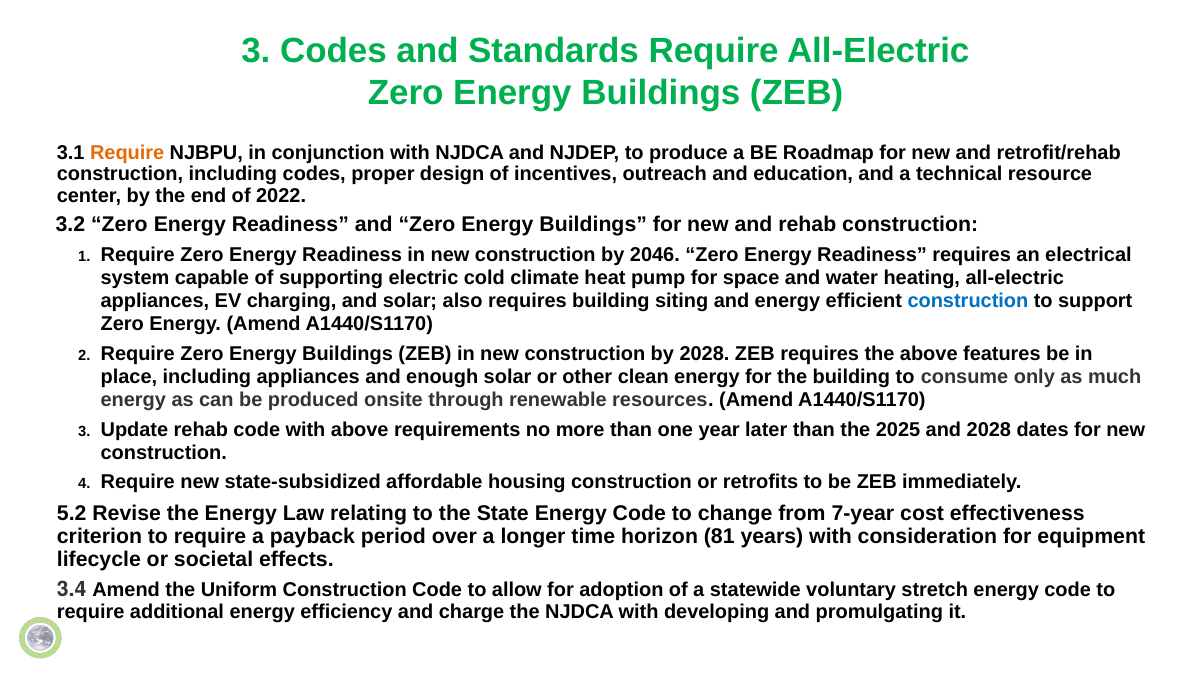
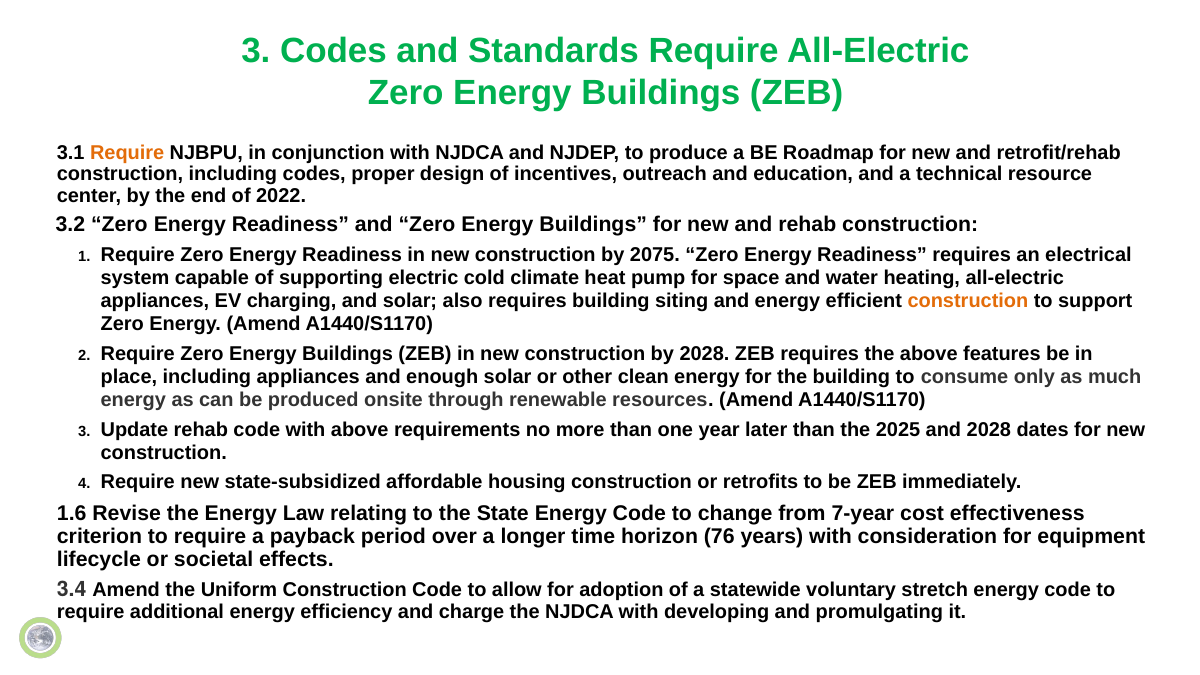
2046: 2046 -> 2075 (655, 254)
construction colour: blue -> orange (968, 301)
5.2: 5.2 -> 1.6 (72, 514)
81: 81 -> 76 (719, 537)
